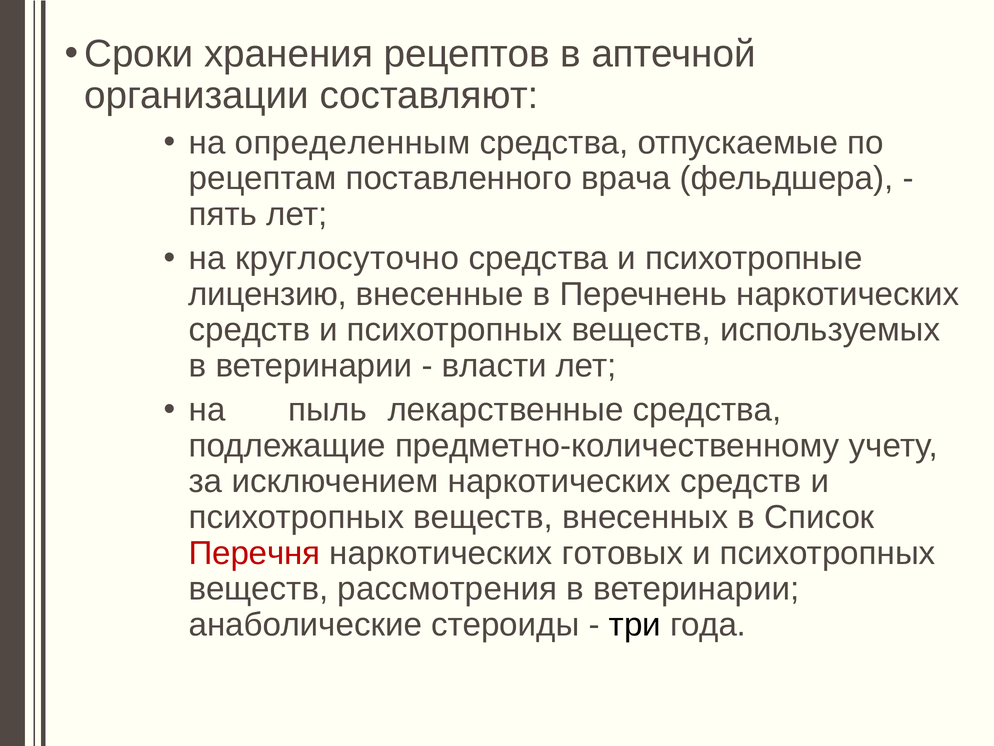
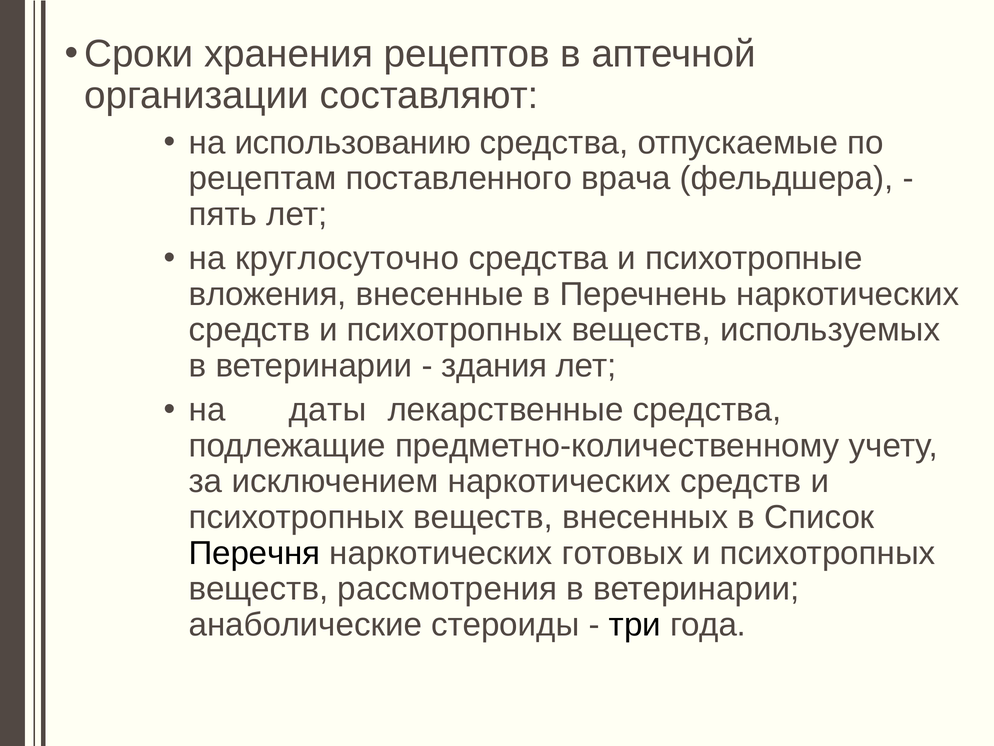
определенным: определенным -> использованию (353, 143)
лицензию: лицензию -> вложения (268, 294)
власти: власти -> здания (494, 366)
пыль: пыль -> даты (327, 410)
Перечня colour: red -> black (255, 553)
